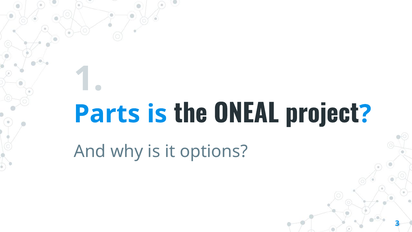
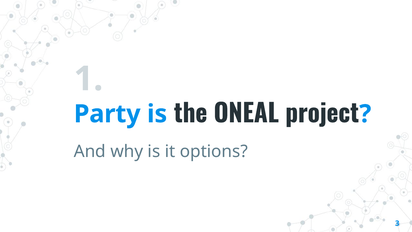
Parts: Parts -> Party (107, 114)
